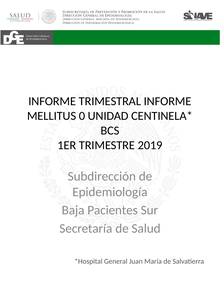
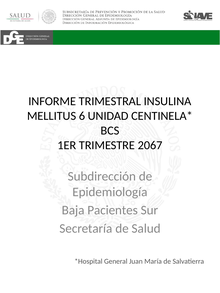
TRIMESTRAL INFORME: INFORME -> INSULINA (168, 101)
0: 0 -> 6 (82, 116)
2019: 2019 -> 2067 (150, 145)
